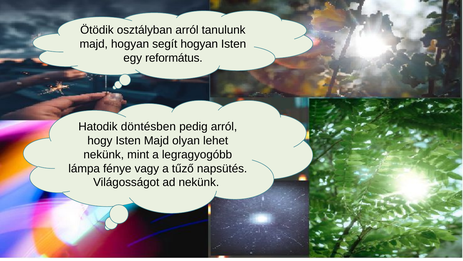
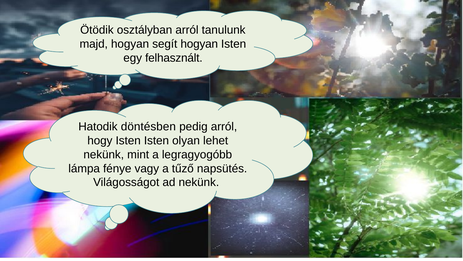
református: református -> felhasznált (174, 58)
Isten Majd: Majd -> Isten (156, 140)
